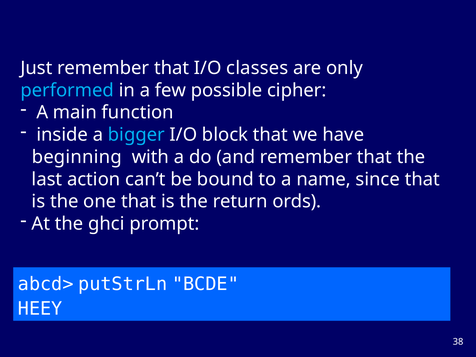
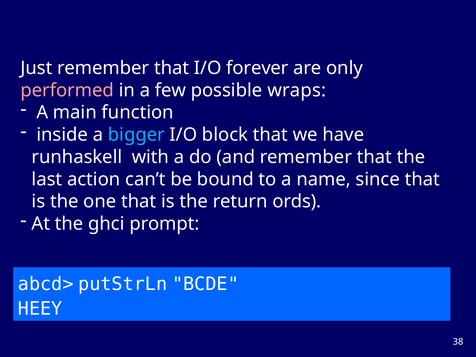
classes: classes -> forever (257, 68)
performed colour: light blue -> pink (67, 90)
cipher: cipher -> wraps (297, 90)
beginning: beginning -> runhaskell (77, 157)
